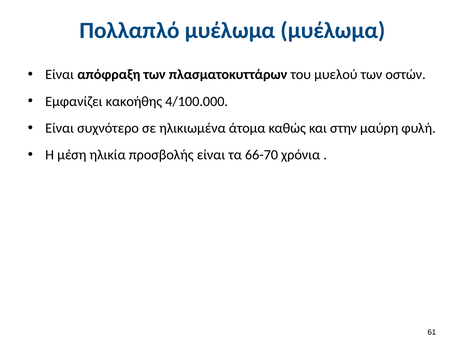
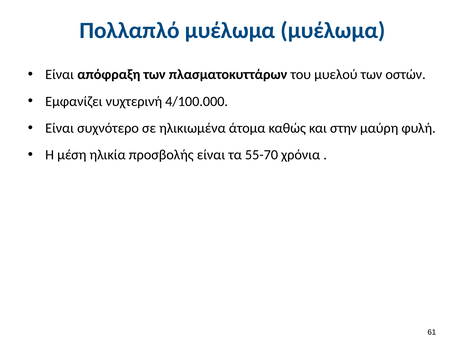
κακοήθης: κακοήθης -> νυχτερινή (134, 101)
66-70: 66-70 -> 55-70 (262, 155)
